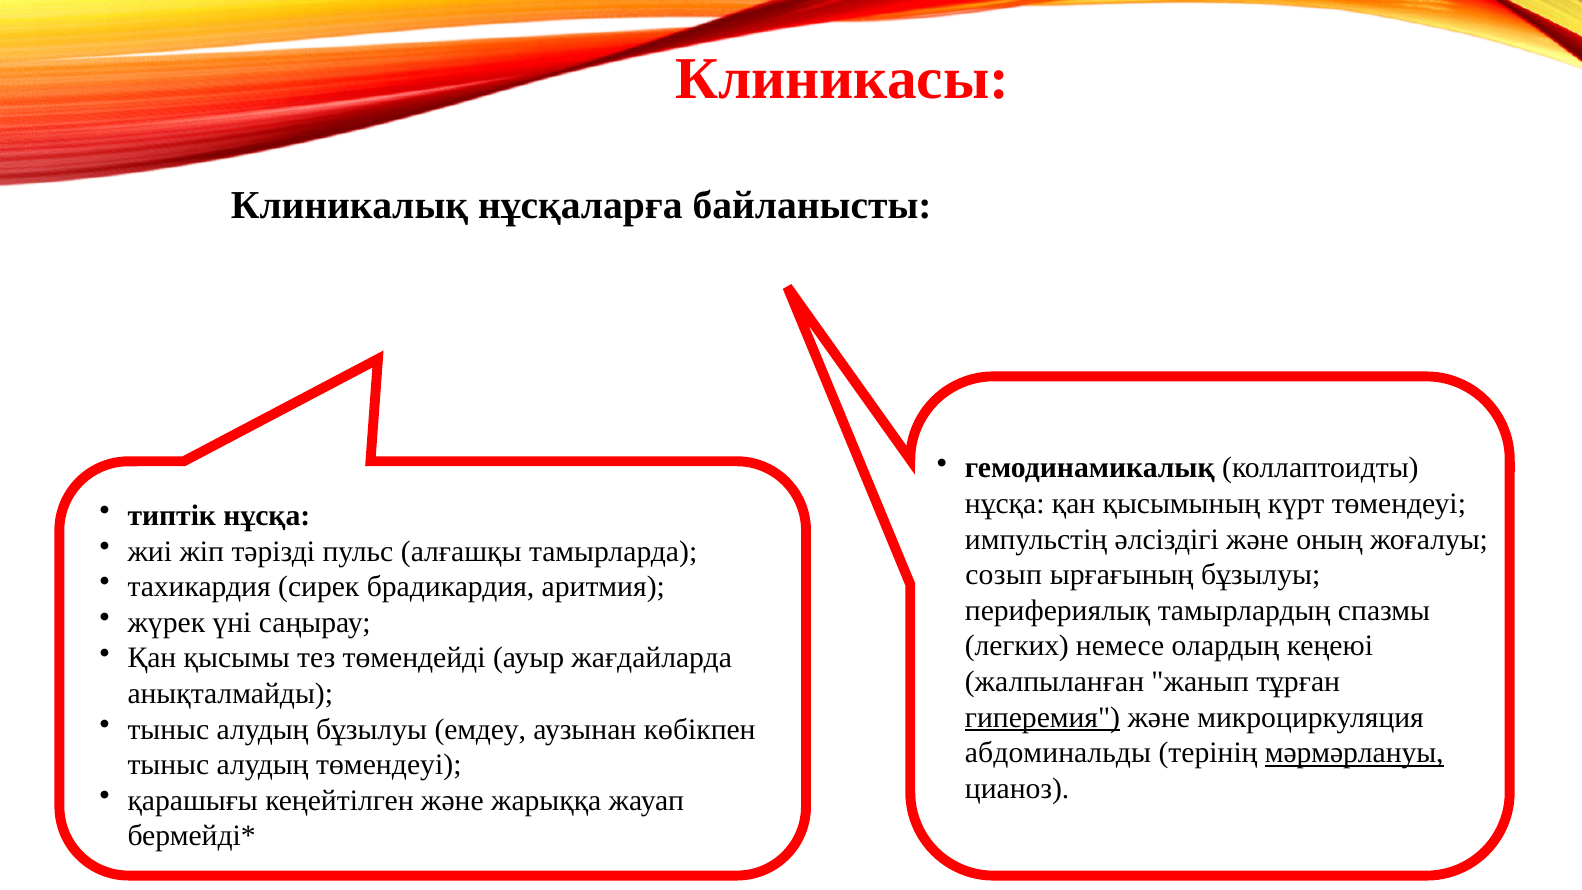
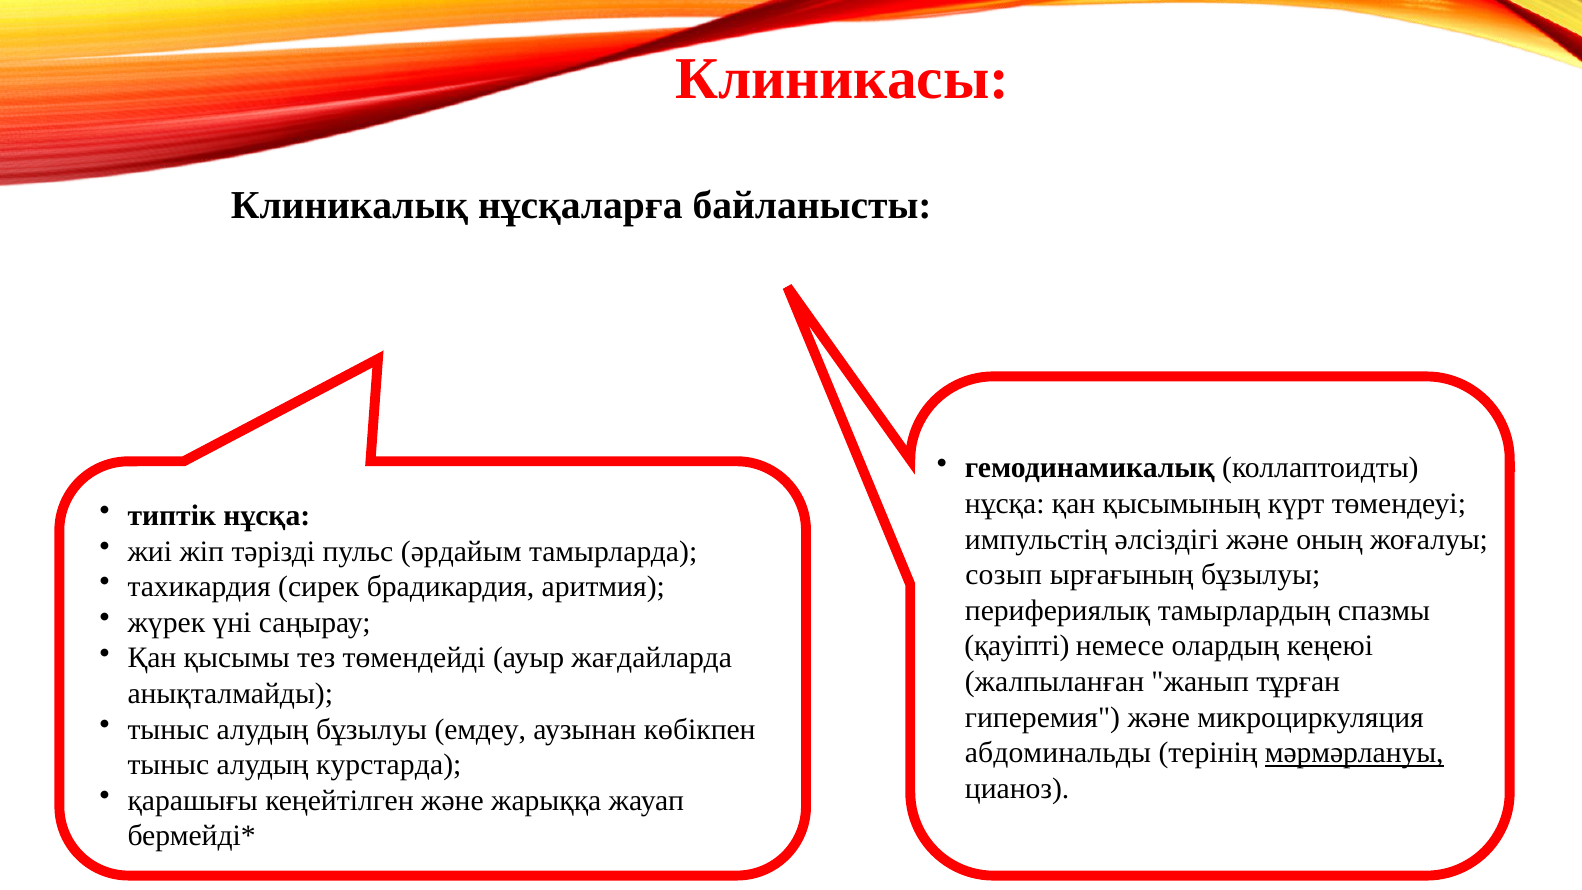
алғашқы: алғашқы -> әрдайым (461, 551)
легких: легких -> қауіпті (1017, 646)
гиперемия underline: present -> none (1042, 717)
алудың төмендеуі: төмендеуі -> курстарда (389, 765)
